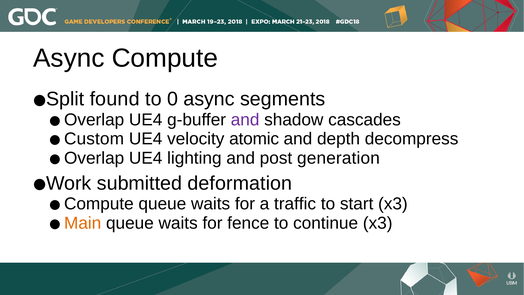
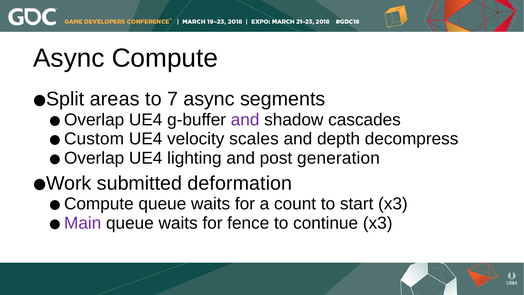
found: found -> areas (115, 99)
0: 0 -> 7 (173, 99)
atomic: atomic -> scales (254, 139)
traffic: traffic -> count (295, 204)
Main colour: orange -> purple (83, 223)
